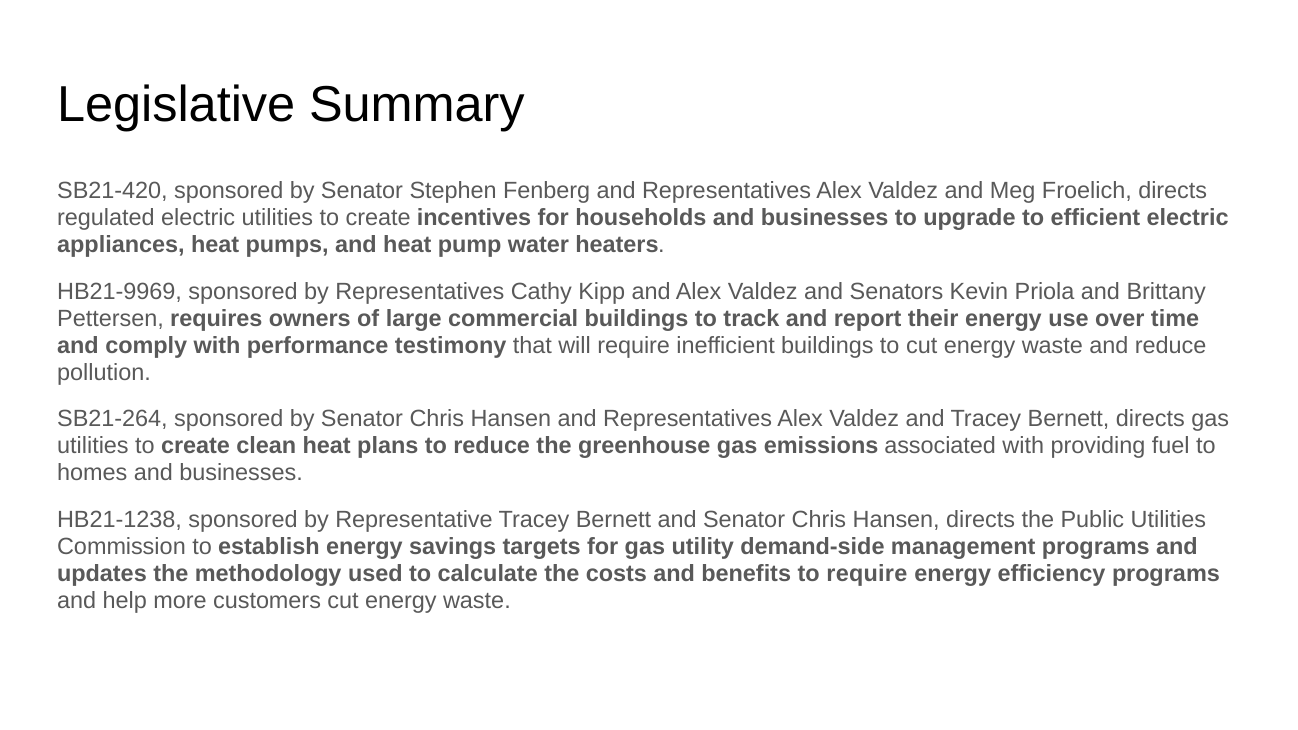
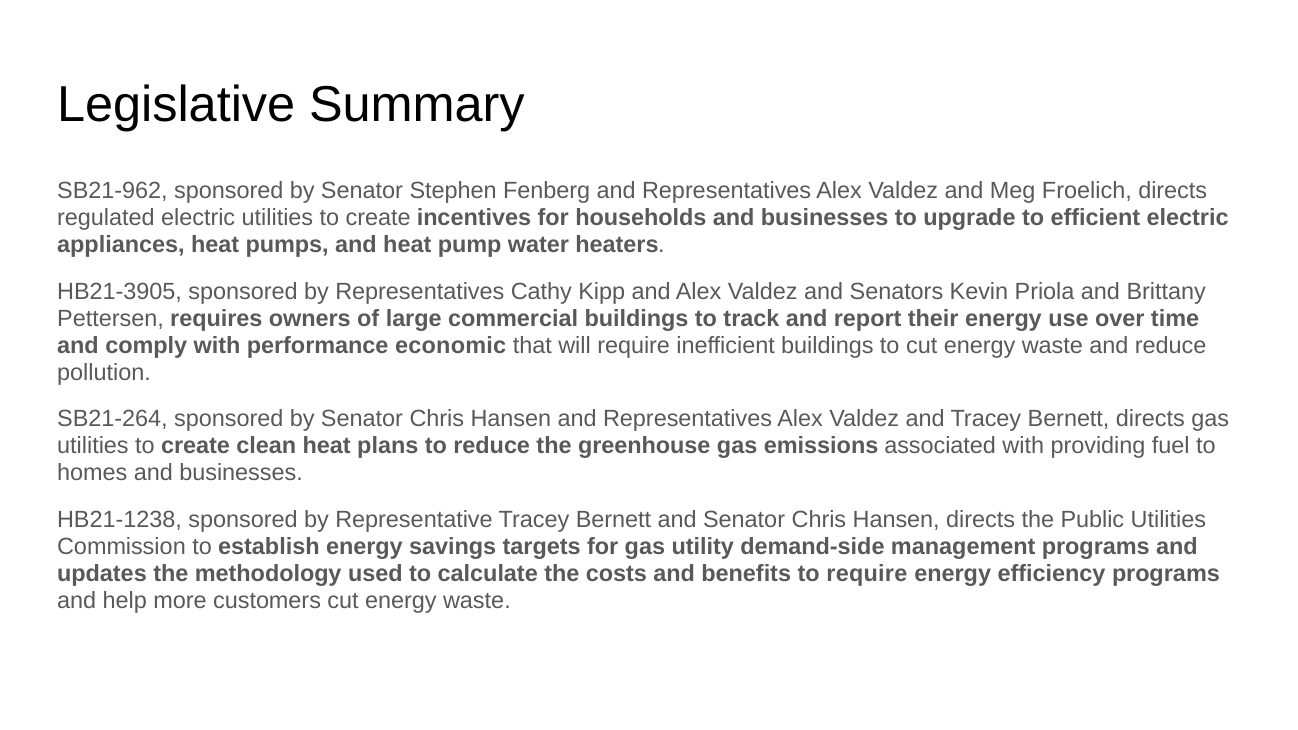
SB21-420: SB21-420 -> SB21-962 (112, 191)
HB21-9969: HB21-9969 -> HB21-3905 (120, 291)
testimony: testimony -> economic (451, 345)
